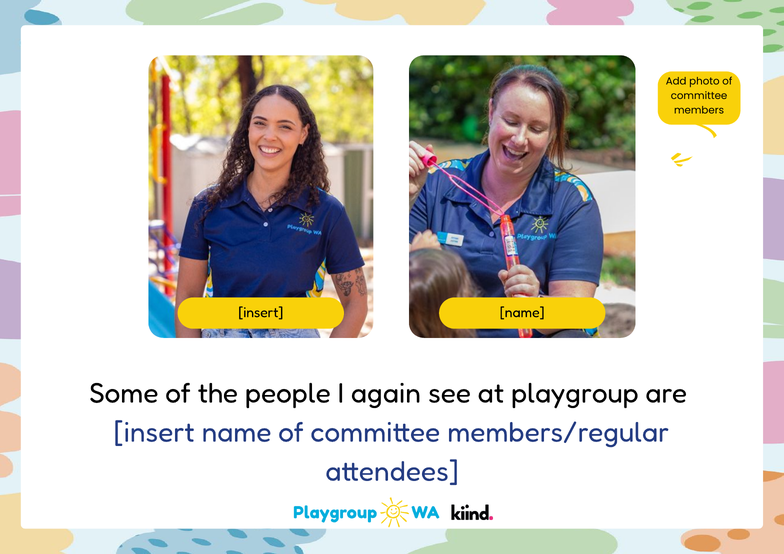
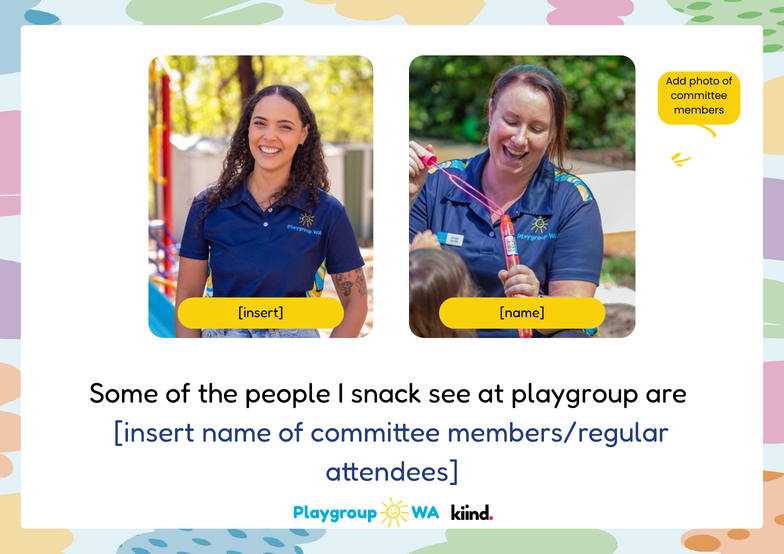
again: again -> snack (386, 393)
